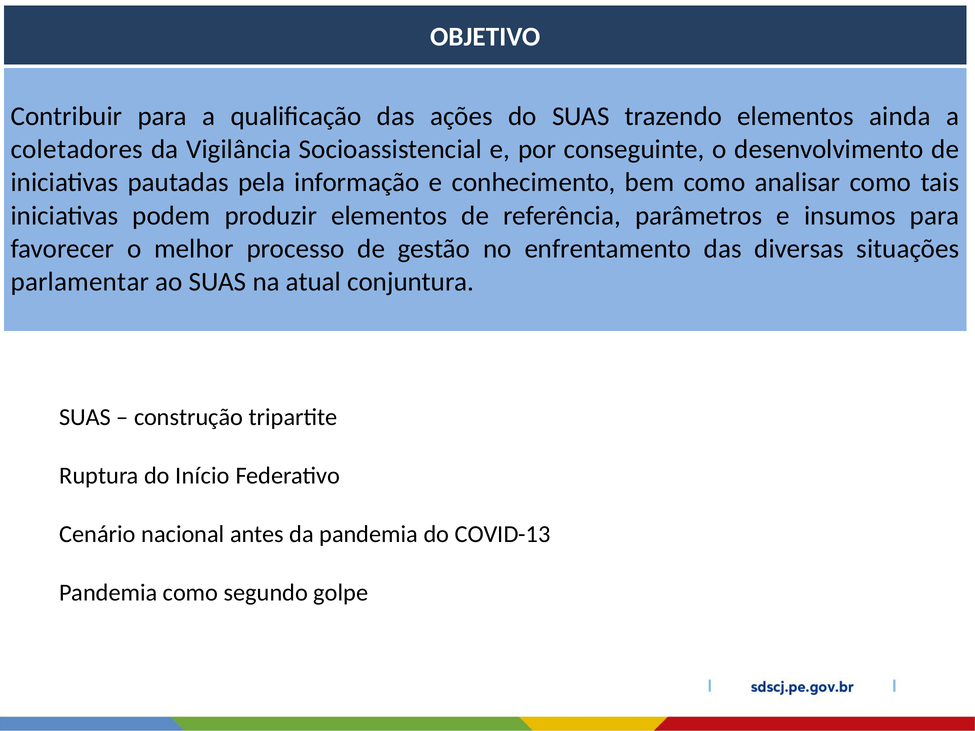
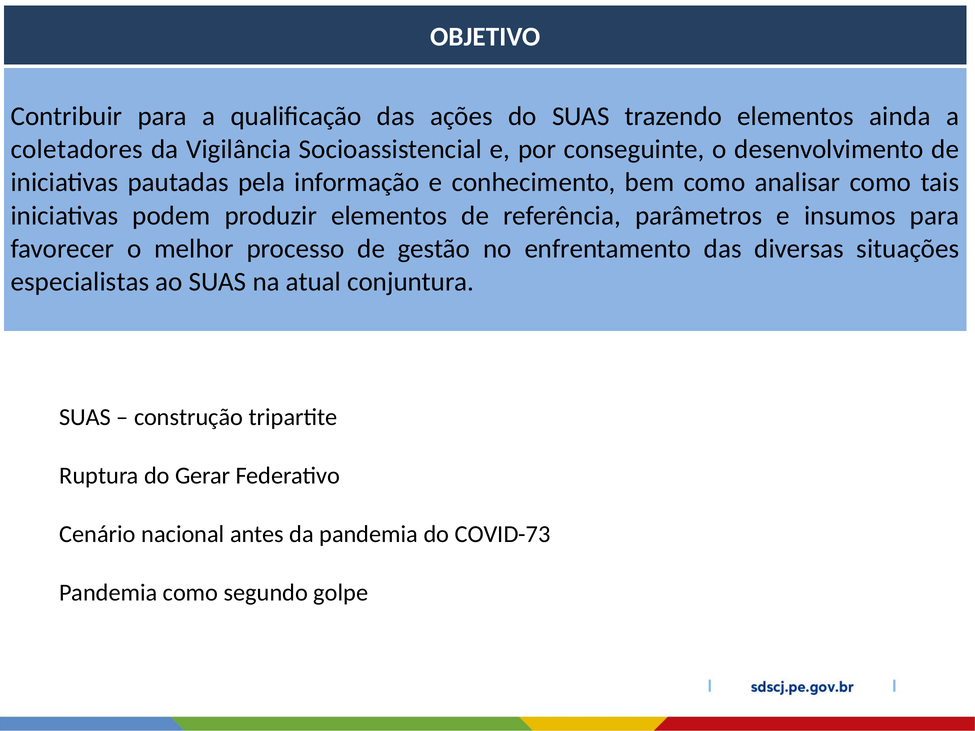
parlamentar: parlamentar -> especialistas (80, 282)
Início: Início -> Gerar (203, 476)
COVID-13: COVID-13 -> COVID-73 (503, 534)
